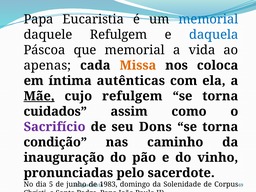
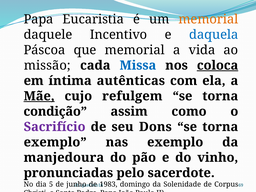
memorial colour: blue -> orange (208, 19)
daquele Refulgem: Refulgem -> Incentivo (119, 35)
apenas: apenas -> missão (47, 65)
Missa colour: orange -> blue (138, 65)
coloca underline: none -> present (218, 65)
cuidados: cuidados -> condição (55, 111)
condição: condição -> exemplo (55, 142)
nas caminho: caminho -> exemplo (175, 142)
inauguração: inauguração -> manjedoura (64, 158)
